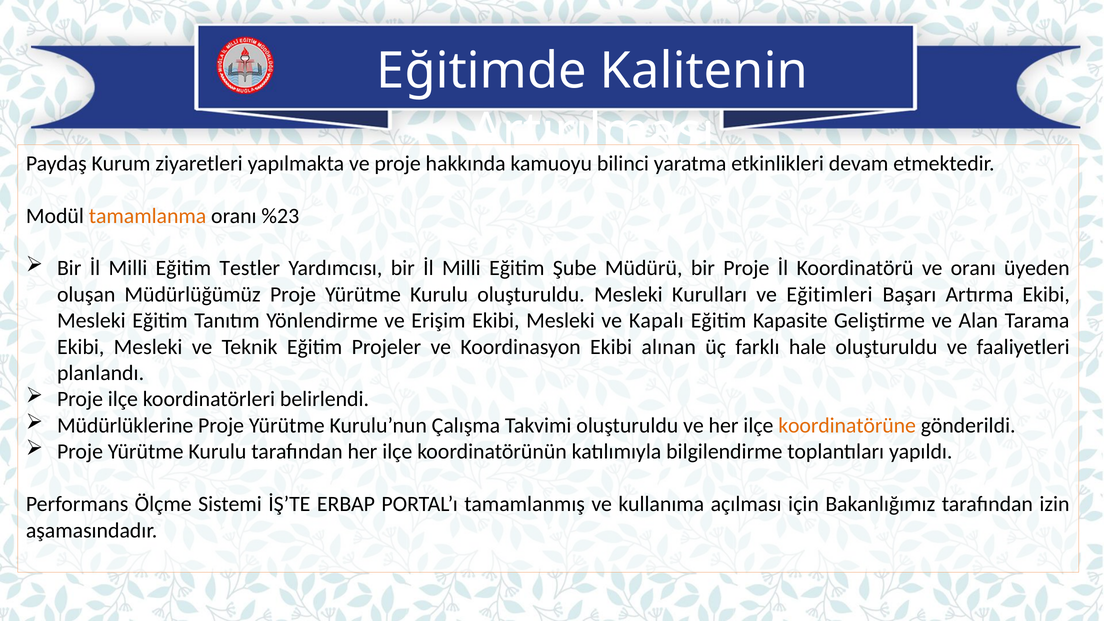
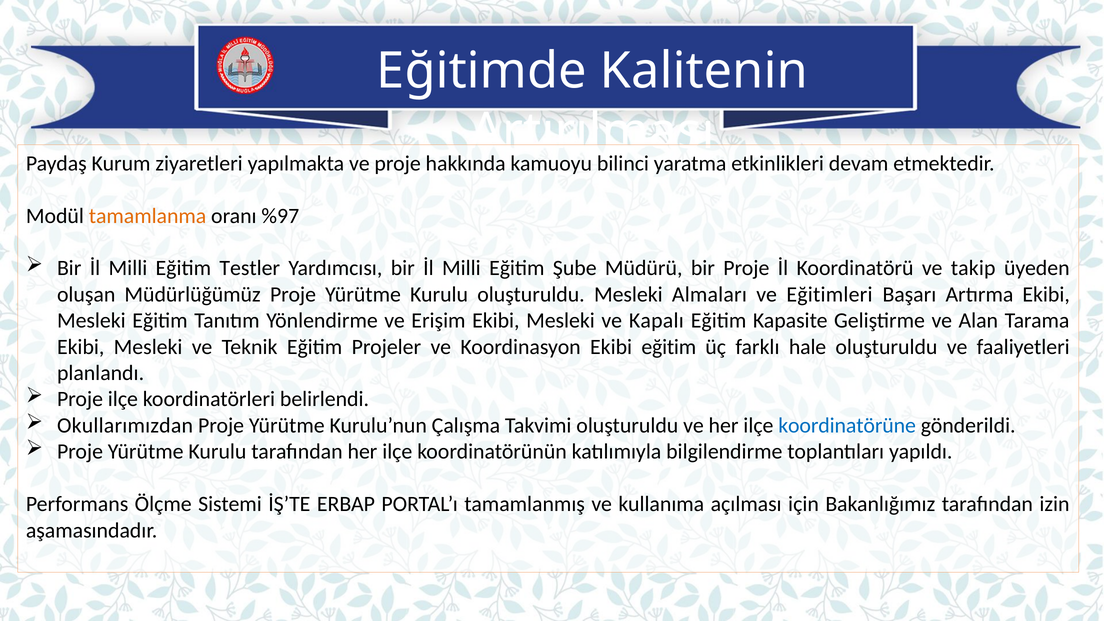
%23: %23 -> %97 (280, 216)
ve oranı: oranı -> takip (973, 268)
Kurulları: Kurulları -> Almaları (709, 294)
Ekibi alınan: alınan -> eğitim (669, 347)
Müdürlüklerine: Müdürlüklerine -> Okullarımızdan (125, 425)
koordinatörüne colour: orange -> blue (847, 425)
